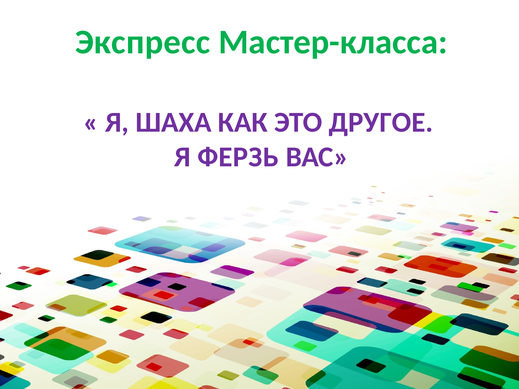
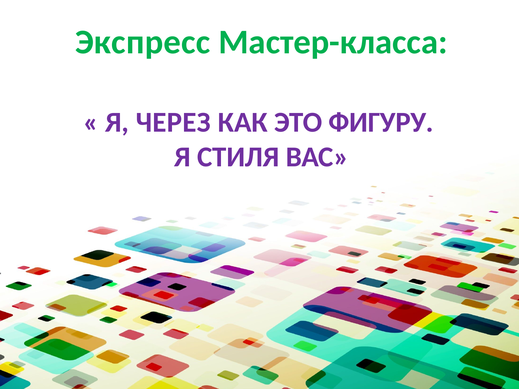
ШАХА: ШАХА -> ЧЕРЕЗ (173, 123)
ДРУГОЕ: ДРУГОЕ -> ФИГУРУ (381, 123)
ФЕРЗЬ: ФЕРЗЬ -> СТИЛЯ (238, 157)
